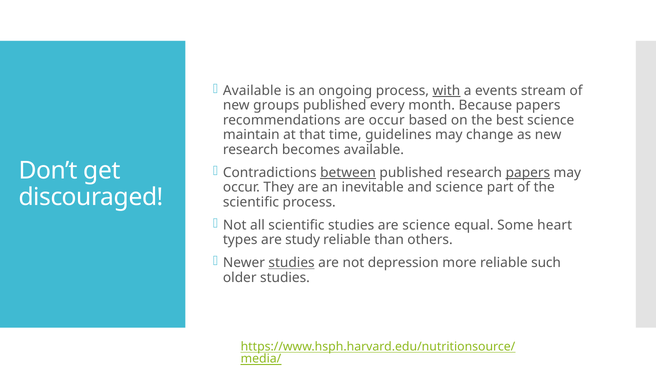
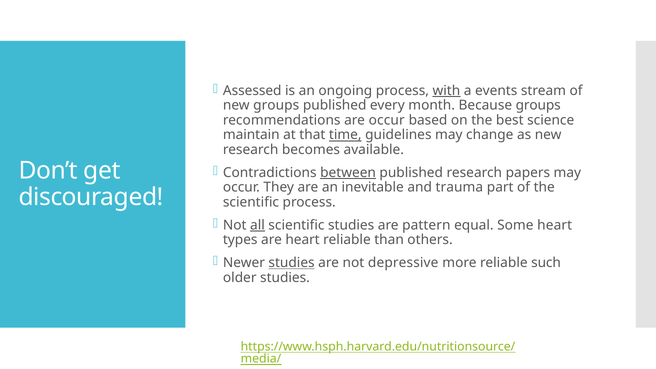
Available: Available -> Assessed (252, 91)
Because papers: papers -> groups (538, 105)
time underline: none -> present (345, 135)
papers underline: present -> none (528, 173)
and science: science -> trauma (459, 187)
all underline: none -> present (257, 225)
are science: science -> pattern (426, 225)
are study: study -> heart (303, 240)
depression: depression -> depressive (403, 263)
